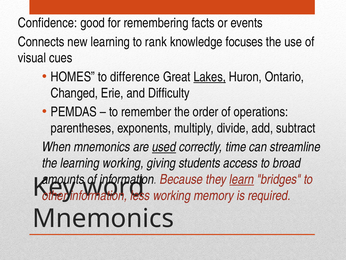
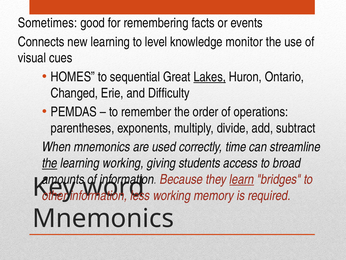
Confidence: Confidence -> Sometimes (47, 23)
rank: rank -> level (156, 42)
focuses: focuses -> monitor (244, 42)
difference: difference -> sequential (135, 77)
used underline: present -> none (164, 147)
the underline: none -> present (50, 163)
